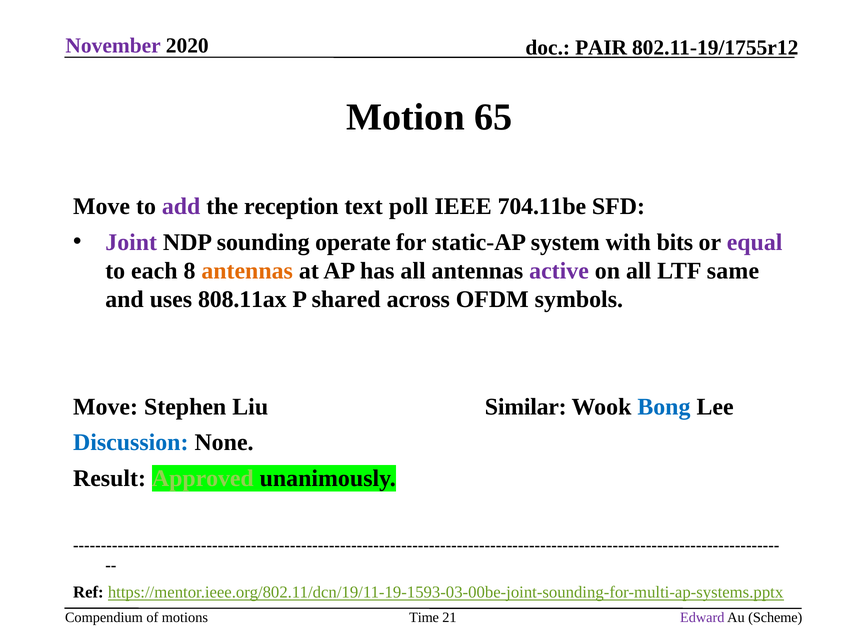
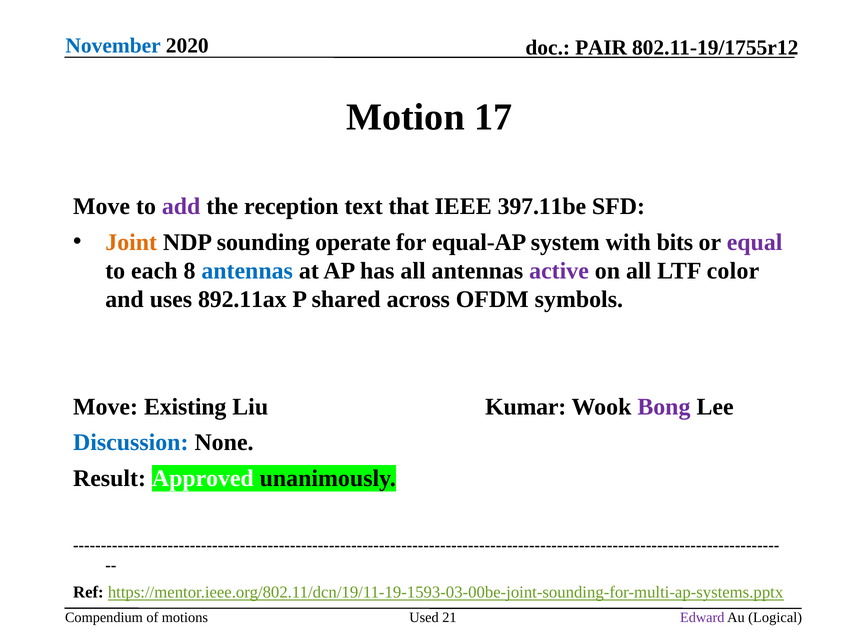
November colour: purple -> blue (113, 46)
65: 65 -> 17 (493, 117)
poll: poll -> that (409, 206)
704.11be: 704.11be -> 397.11be (542, 206)
Joint colour: purple -> orange (131, 242)
static-AP: static-AP -> equal-AP (479, 242)
antennas colour: orange -> blue (247, 271)
same: same -> color (733, 271)
808.11ax: 808.11ax -> 892.11ax (242, 300)
Stephen: Stephen -> Existing (185, 407)
Similar: Similar -> Kumar (526, 407)
Bong colour: blue -> purple (664, 407)
Approved colour: light green -> white (203, 479)
Time: Time -> Used (424, 618)
Scheme: Scheme -> Logical (775, 618)
